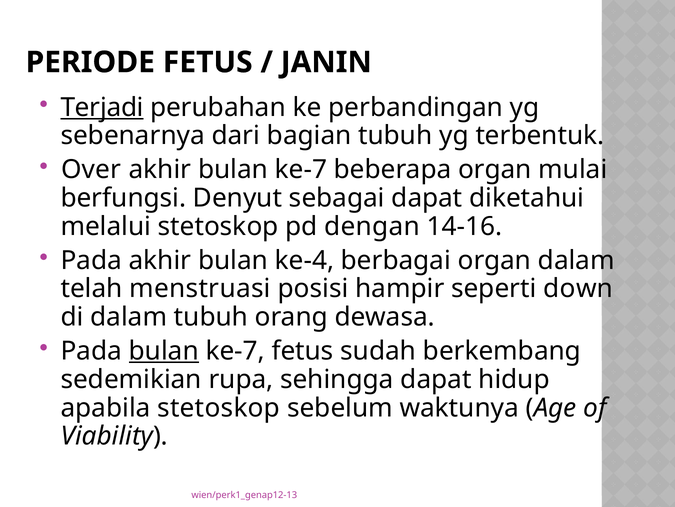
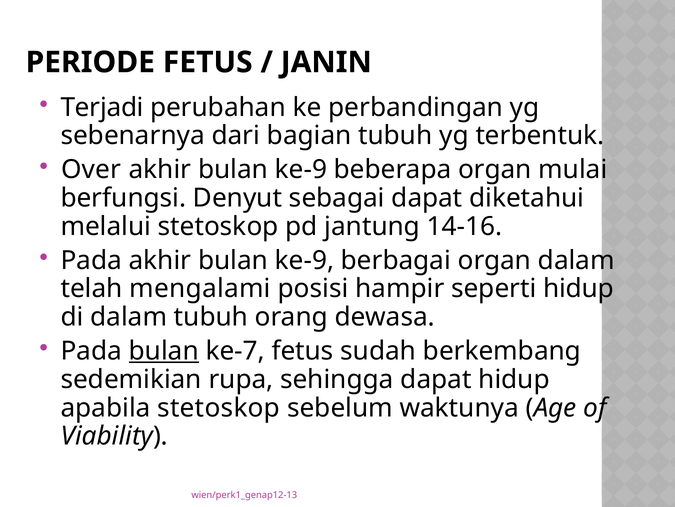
Terjadi underline: present -> none (102, 107)
ke-7: ke-7 -> ke-9 (301, 170)
dengan: dengan -> jantung (372, 226)
Pada akhir bulan ke-4: ke-4 -> ke-9 (305, 260)
menstruasi: menstruasi -> mengalami (200, 288)
seperti down: down -> hidup (579, 288)
